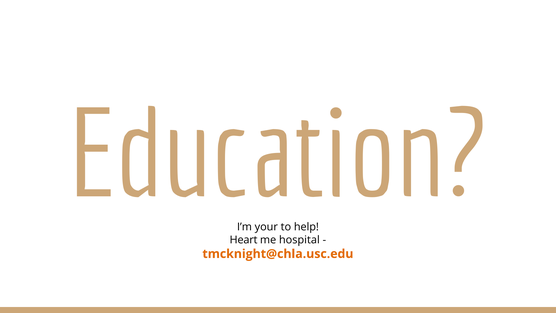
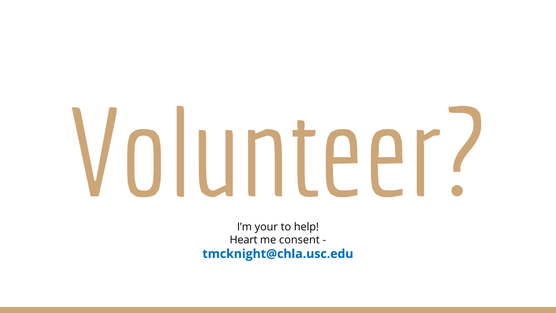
Education: Education -> Volunteer (277, 156)
hospital: hospital -> consent (299, 240)
tmcknight@chla.usc.edu colour: orange -> blue (278, 254)
